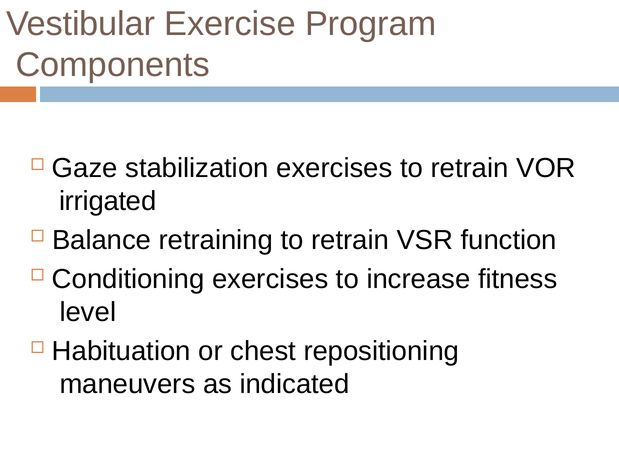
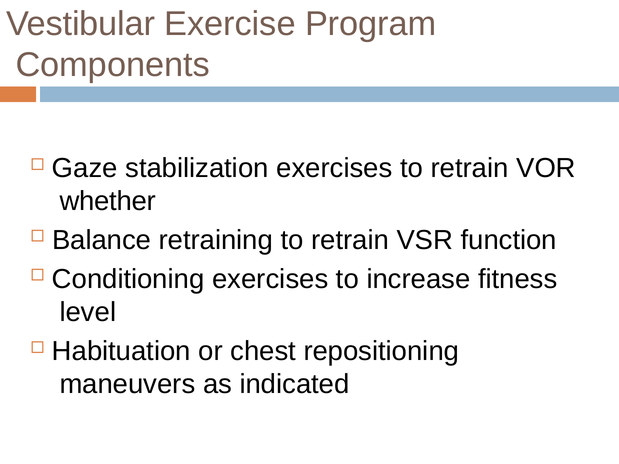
irrigated: irrigated -> whether (108, 201)
